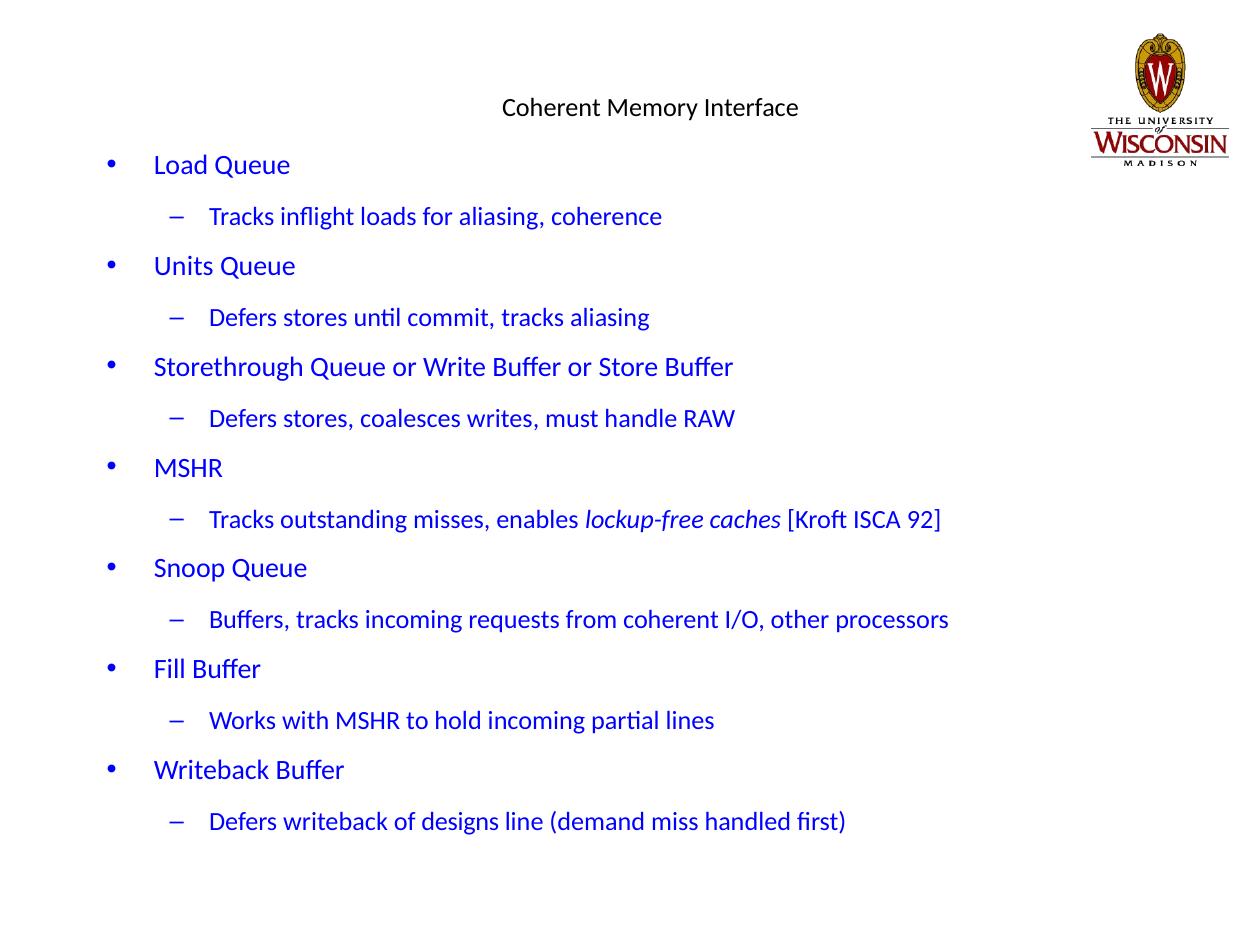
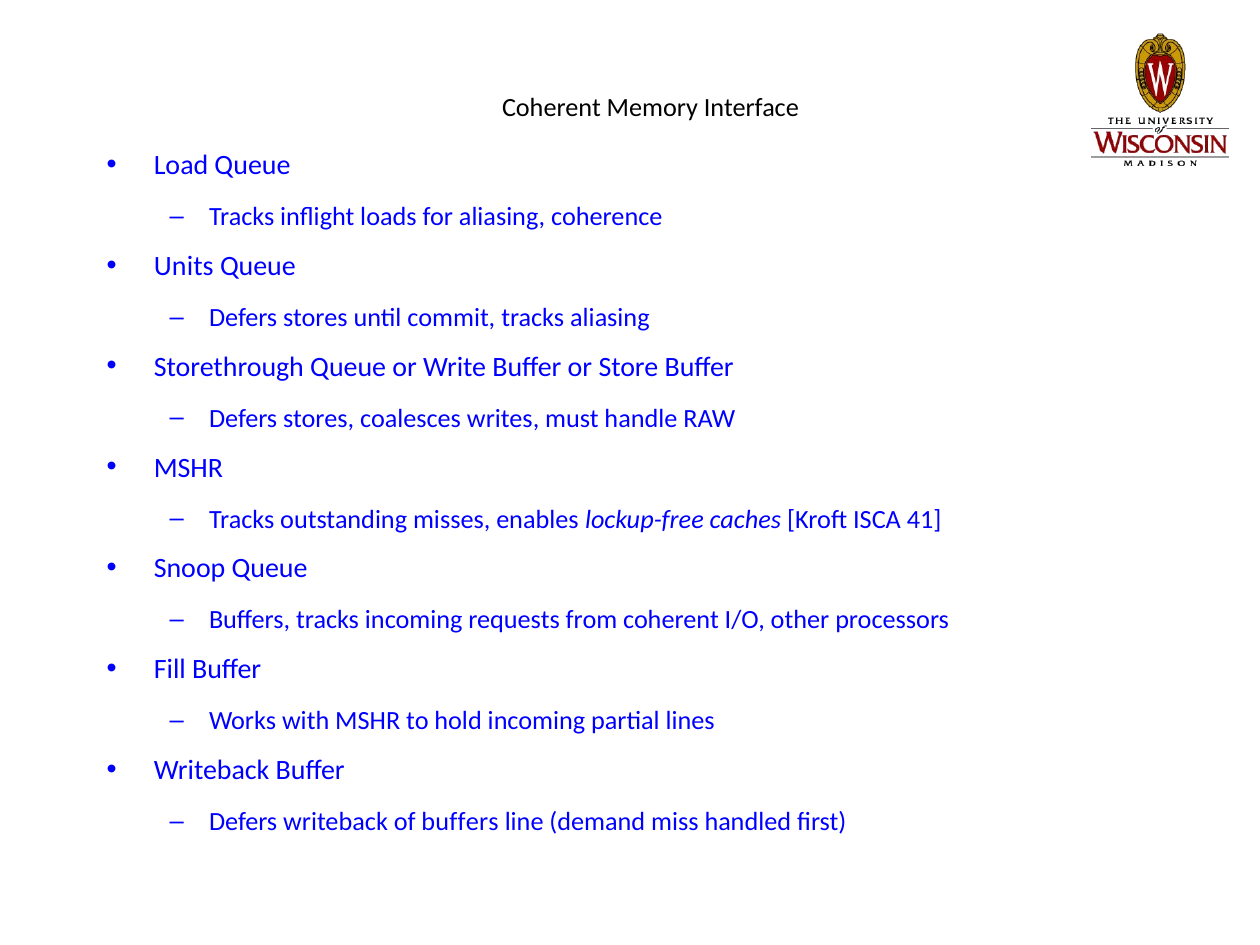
92: 92 -> 41 (924, 519)
of designs: designs -> buffers (460, 822)
